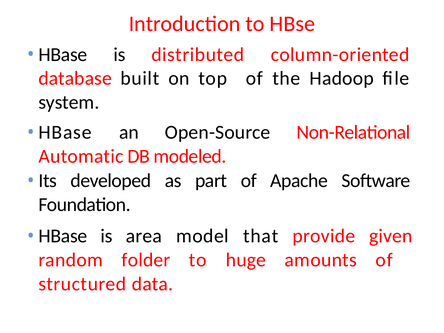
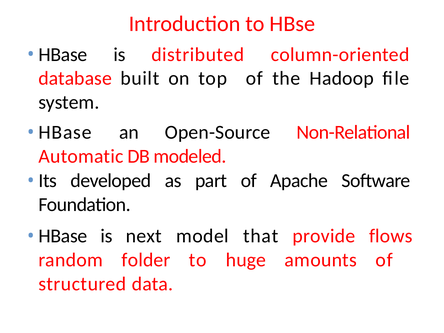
area: area -> next (144, 236)
given: given -> flows (391, 236)
